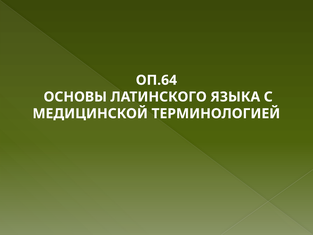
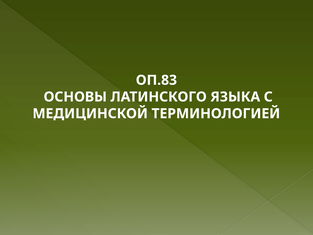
ОП.64: ОП.64 -> ОП.83 (156, 80)
